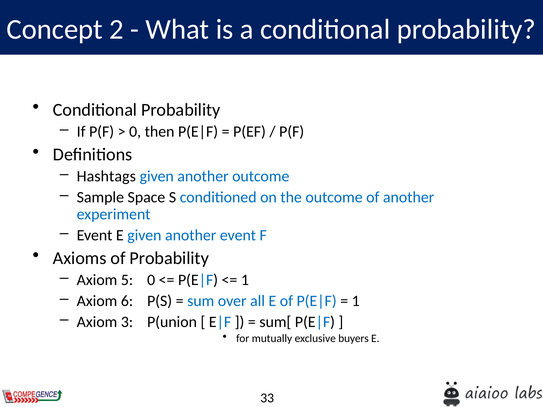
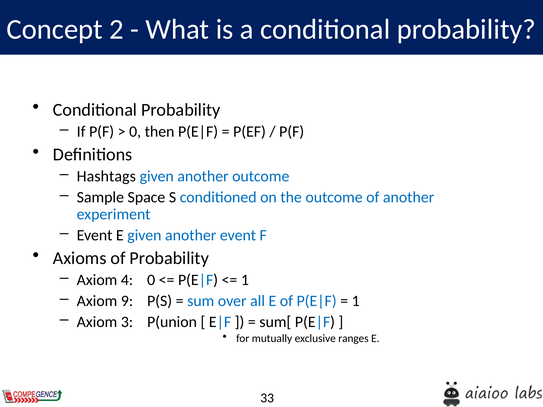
5: 5 -> 4 (127, 280)
6: 6 -> 9 (127, 301)
buyers: buyers -> ranges (353, 339)
